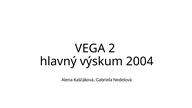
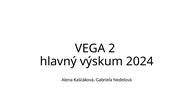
2004: 2004 -> 2024 (140, 61)
